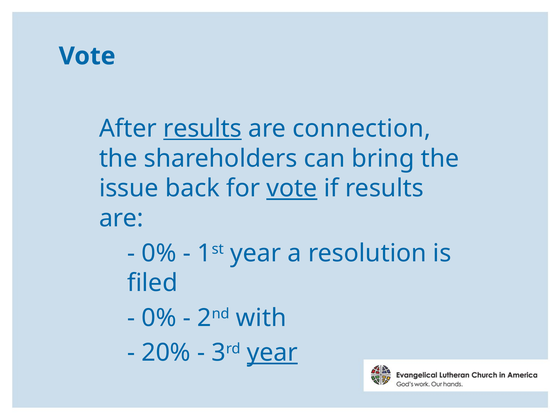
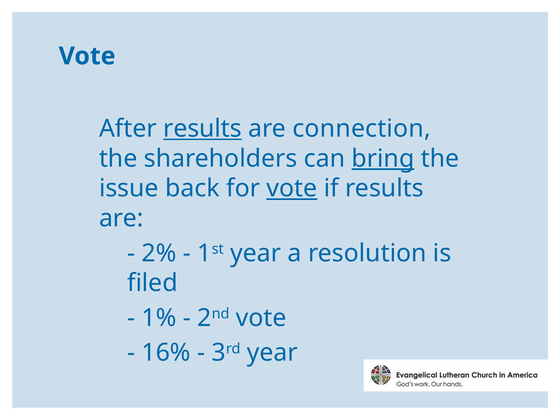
bring underline: none -> present (383, 159)
0%: 0% -> 2% (159, 253)
0%: 0% -> 1% (159, 318)
2nd with: with -> vote (261, 318)
20%: 20% -> 16% (166, 353)
year underline: present -> none (272, 353)
